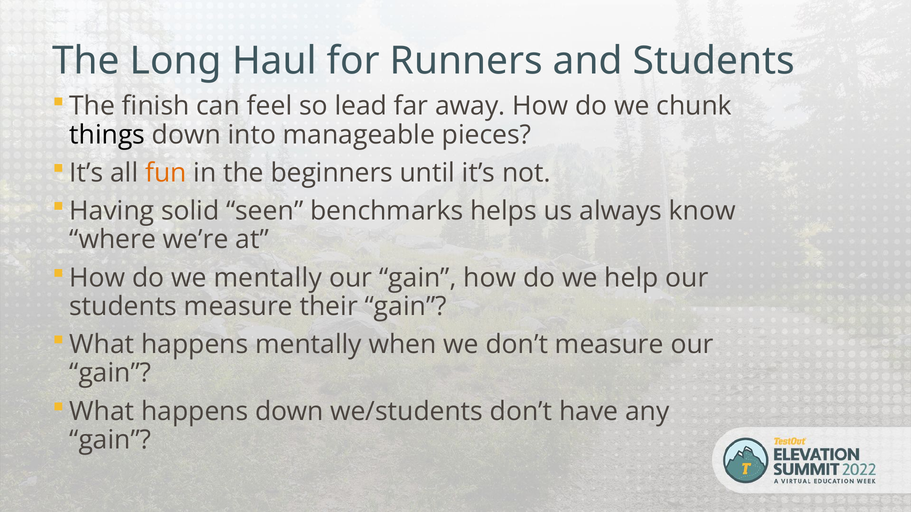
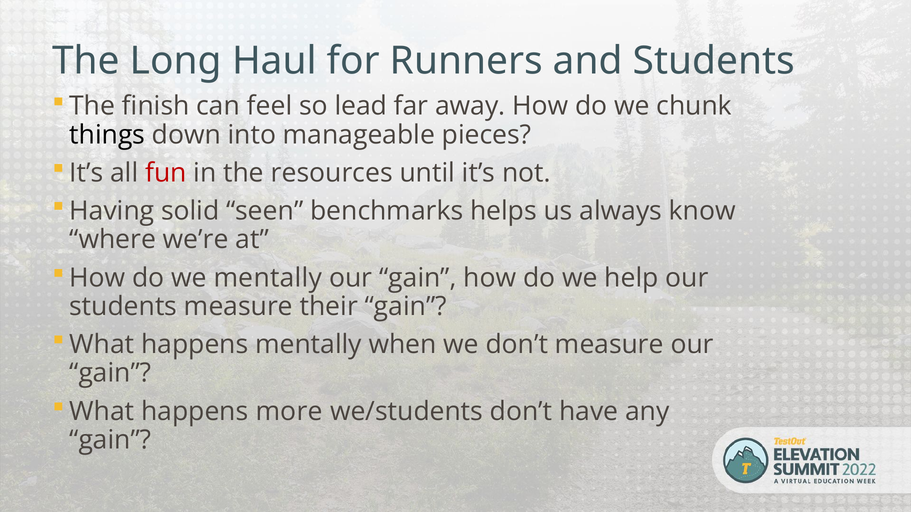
fun colour: orange -> red (166, 173)
beginners: beginners -> resources (332, 173)
happens down: down -> more (289, 412)
